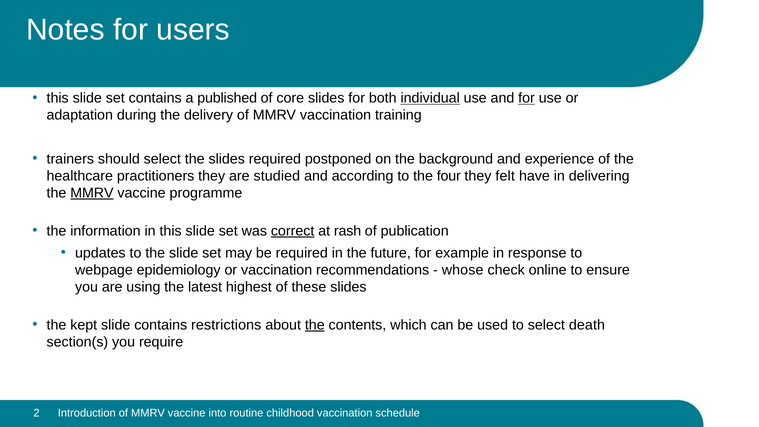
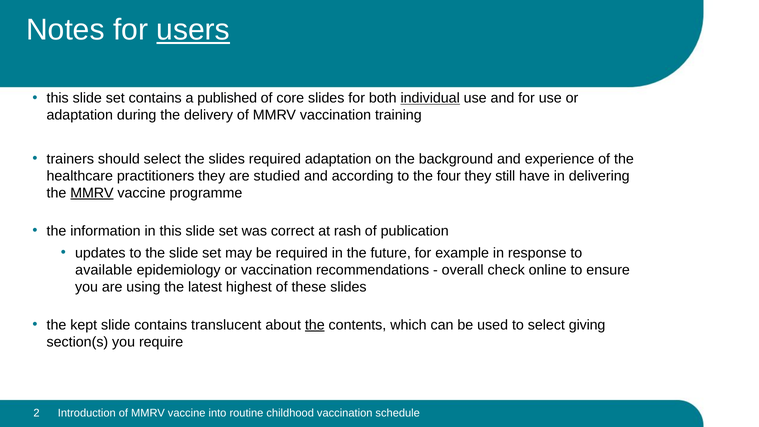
users underline: none -> present (193, 30)
for underline: present -> none (527, 98)
required postponed: postponed -> adaptation (338, 159)
felt: felt -> still (505, 176)
correct underline: present -> none (293, 231)
webpage: webpage -> available (104, 270)
whose: whose -> overall (463, 270)
restrictions: restrictions -> translucent (226, 325)
death: death -> giving (587, 325)
